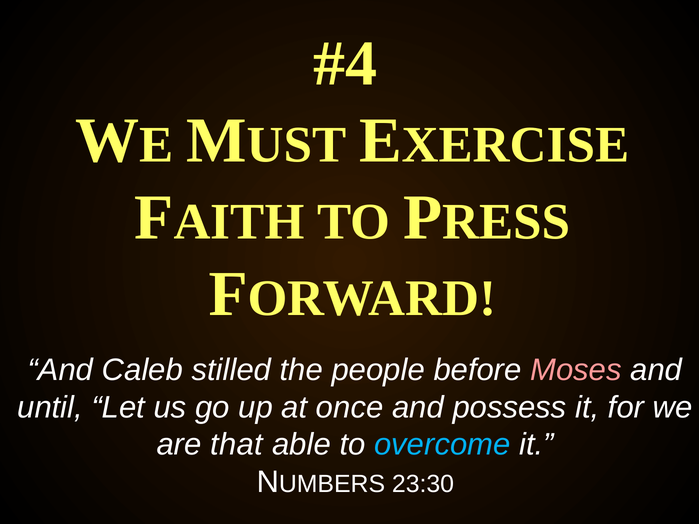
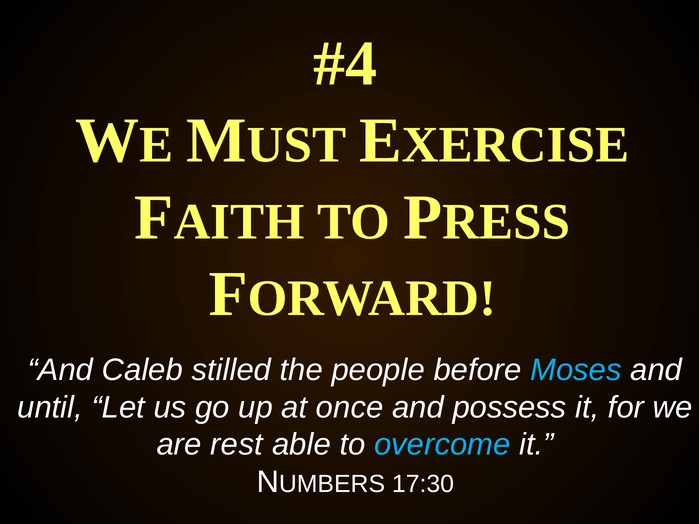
Moses colour: pink -> light blue (576, 370)
that: that -> rest (237, 445)
23:30: 23:30 -> 17:30 (423, 484)
